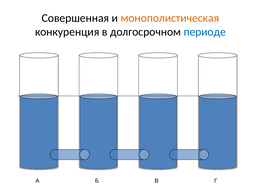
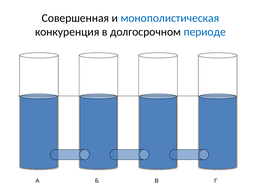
монополистическая colour: orange -> blue (170, 18)
